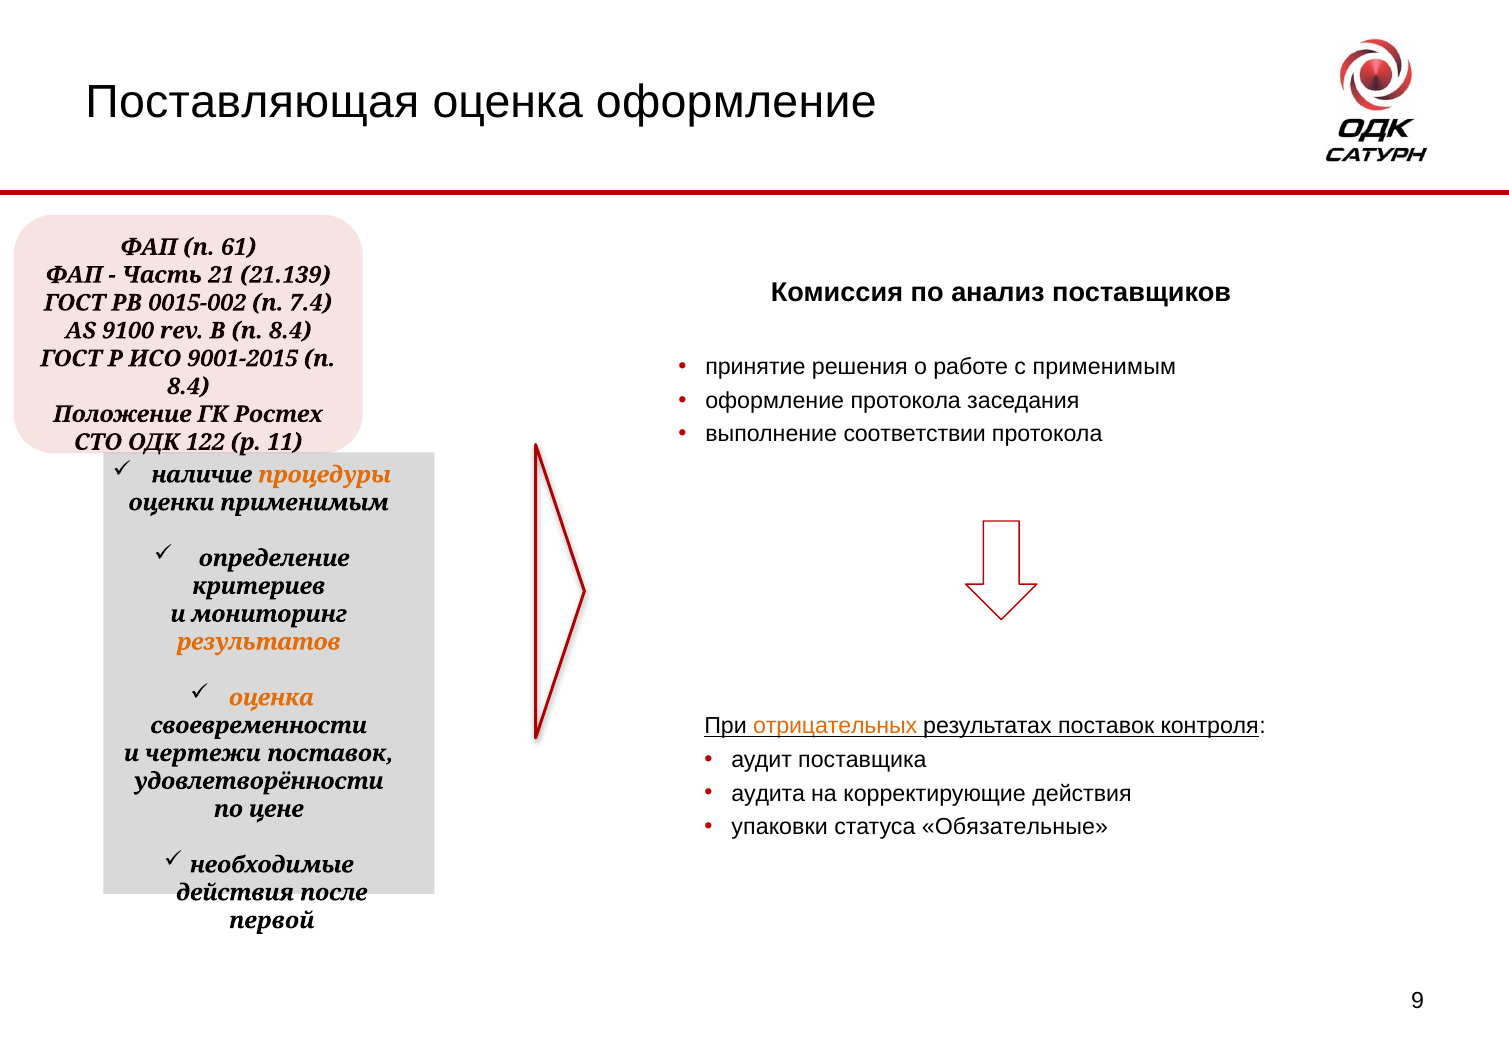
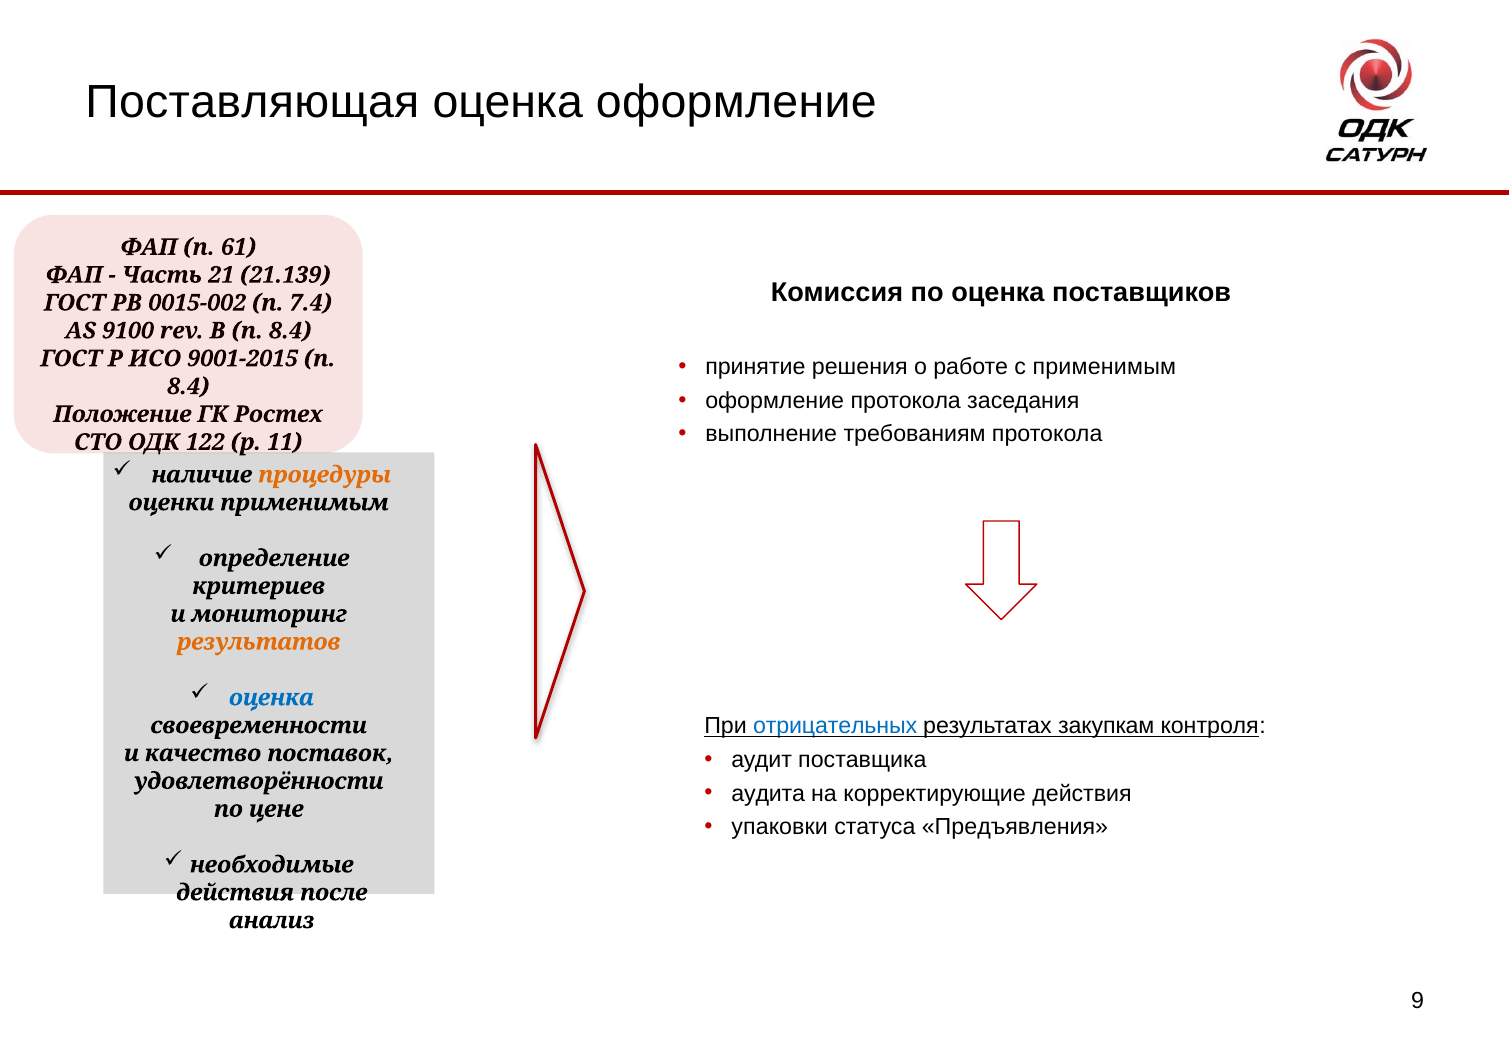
по анализ: анализ -> оценка (998, 293)
соответствии: соответствии -> требованиям (915, 435)
оценка colour: orange -> blue (271, 698)
отрицательных colour: orange -> blue (835, 726)
результатах поставок: поставок -> закупкам (1106, 726)
чертежи: чертежи -> качество (203, 754)
Обязательные: Обязательные -> Предъявления (1015, 828)
первой: первой -> анализ (272, 921)
